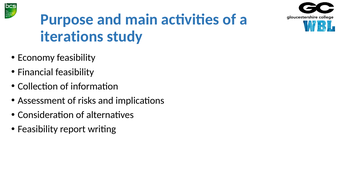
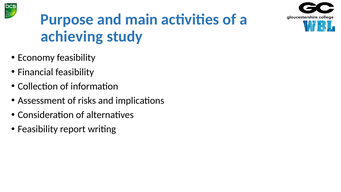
iterations: iterations -> achieving (72, 36)
